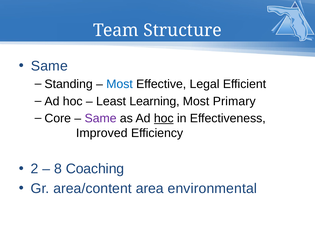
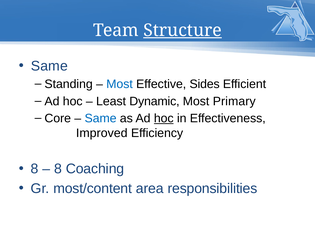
Structure underline: none -> present (182, 30)
Legal: Legal -> Sides (205, 84)
Learning: Learning -> Dynamic (154, 101)
Same colour: purple -> blue (101, 118)
2: 2 -> 8 (35, 169)
area/content: area/content -> most/content (93, 189)
environmental: environmental -> responsibilities (213, 189)
